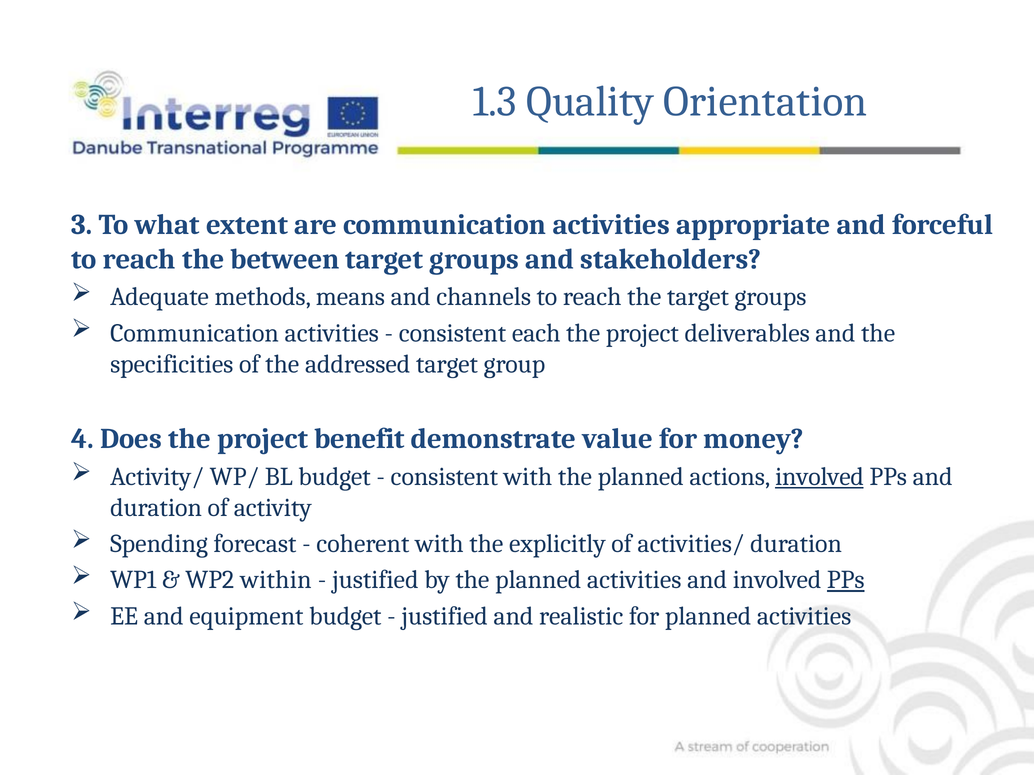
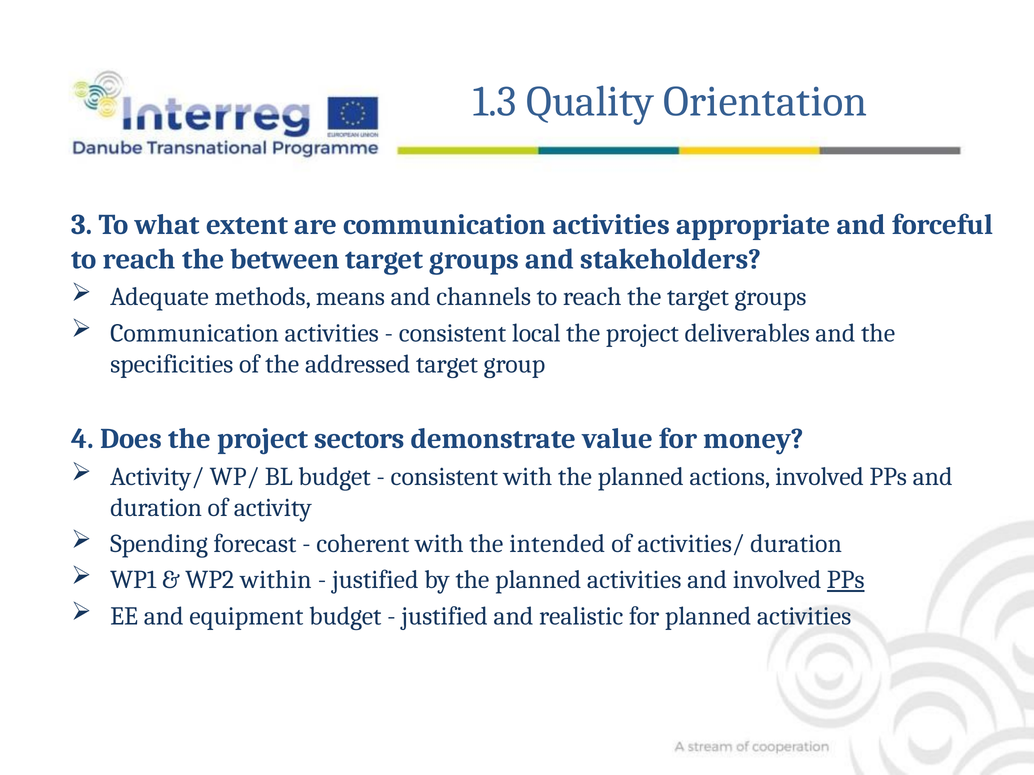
each: each -> local (536, 333)
benefit: benefit -> sectors (360, 439)
involved underline: present -> none (820, 477)
explicitly: explicitly -> intended (557, 544)
